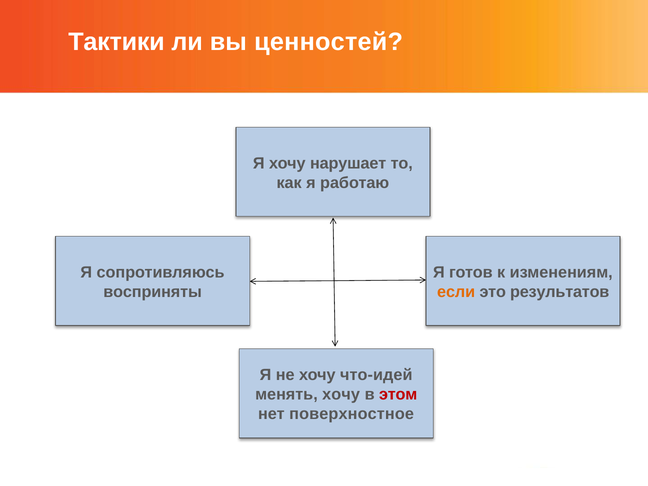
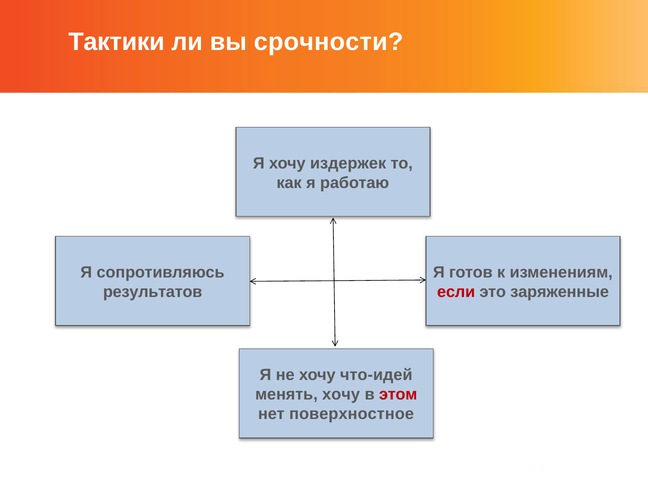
ценностей: ценностей -> срочности (329, 42)
нарушает: нарушает -> издержек (348, 163)
восприняты: восприняты -> результатов (153, 292)
если colour: orange -> red (456, 292)
результатов: результатов -> заряженные (560, 292)
